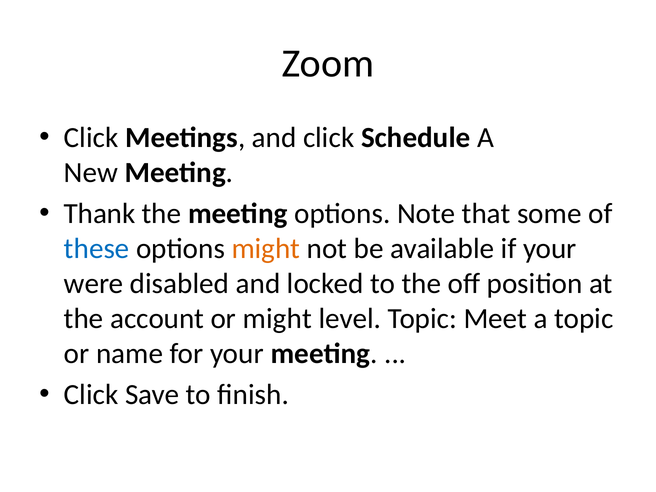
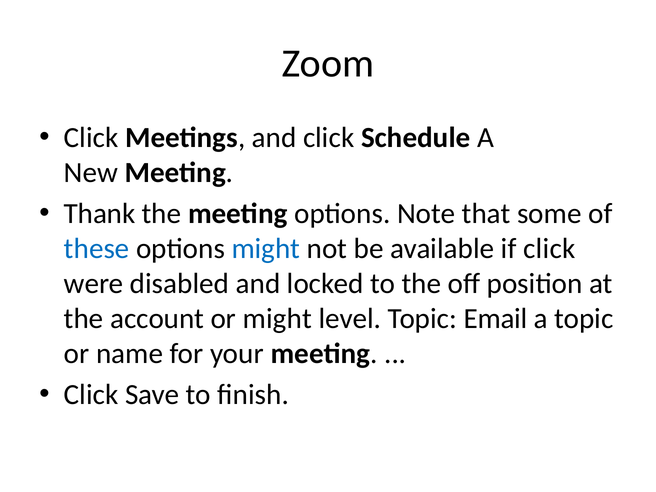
might colour: orange -> blue (266, 249)
if your: your -> click (549, 249)
Meet: Meet -> Email (495, 319)
